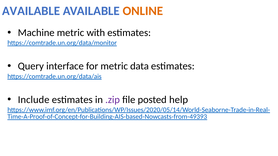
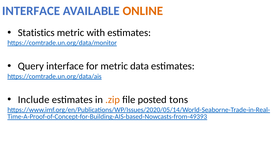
AVAILABLE: AVAILABLE -> INTERFACE (31, 11)
Machine: Machine -> Statistics (36, 33)
.zip colour: purple -> orange (113, 100)
help: help -> tons (179, 100)
